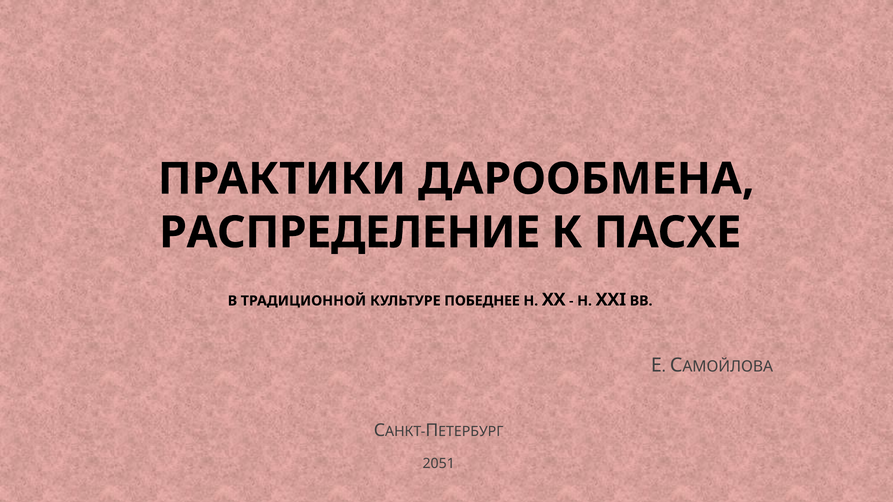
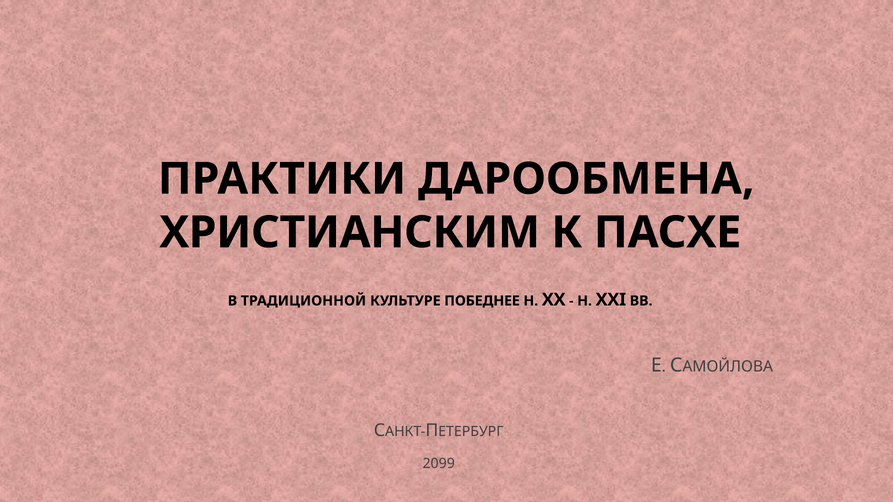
РАСПРЕДЕЛЕНИЕ: РАСПРЕДЕЛЕНИЕ -> ХРИСТИАНСКИМ (350, 233)
2051: 2051 -> 2099 (439, 464)
